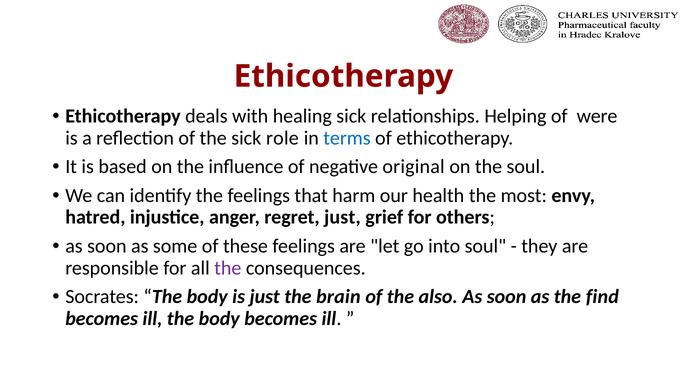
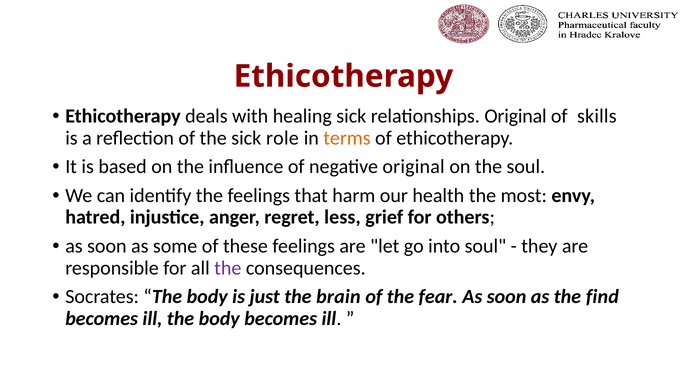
relationships Helping: Helping -> Original (516, 116)
were: were -> skills (597, 116)
terms colour: blue -> orange (347, 138)
regret just: just -> less (342, 217)
also: also -> fear (438, 296)
